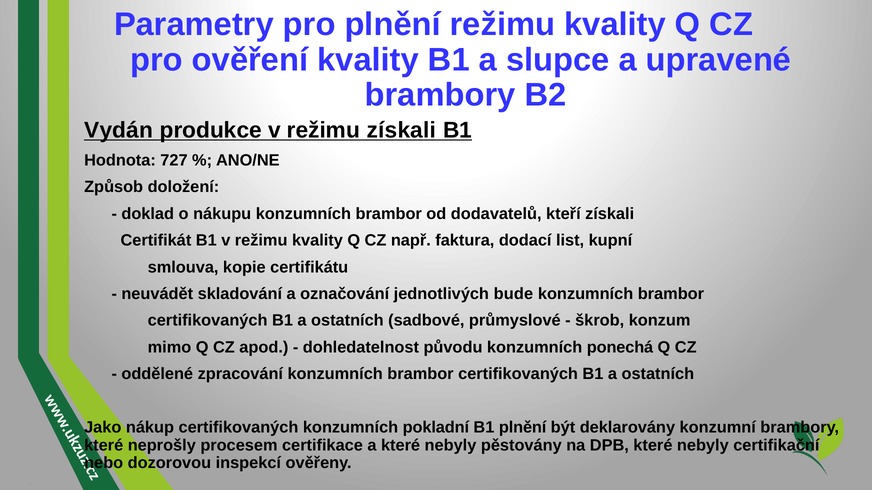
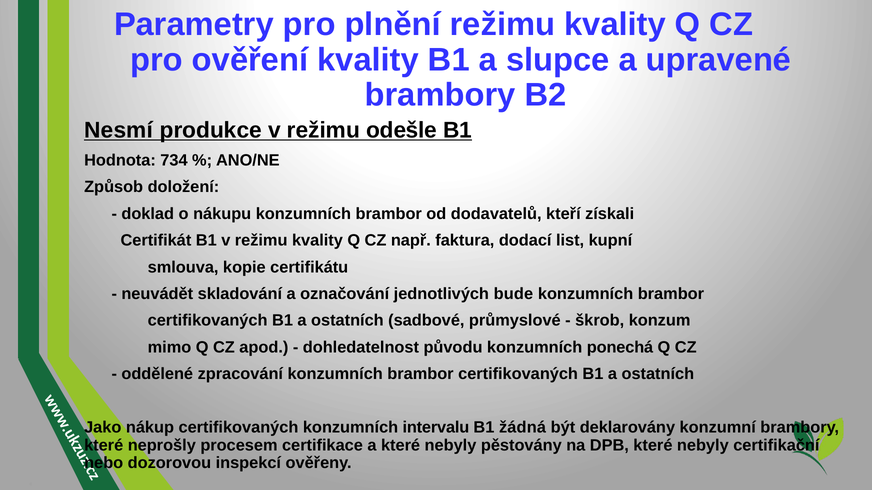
Vydán: Vydán -> Nesmí (119, 130)
režimu získali: získali -> odešle (402, 130)
727: 727 -> 734 (174, 160)
pokladní: pokladní -> intervalu (436, 428)
B1 plnění: plnění -> žádná (523, 428)
